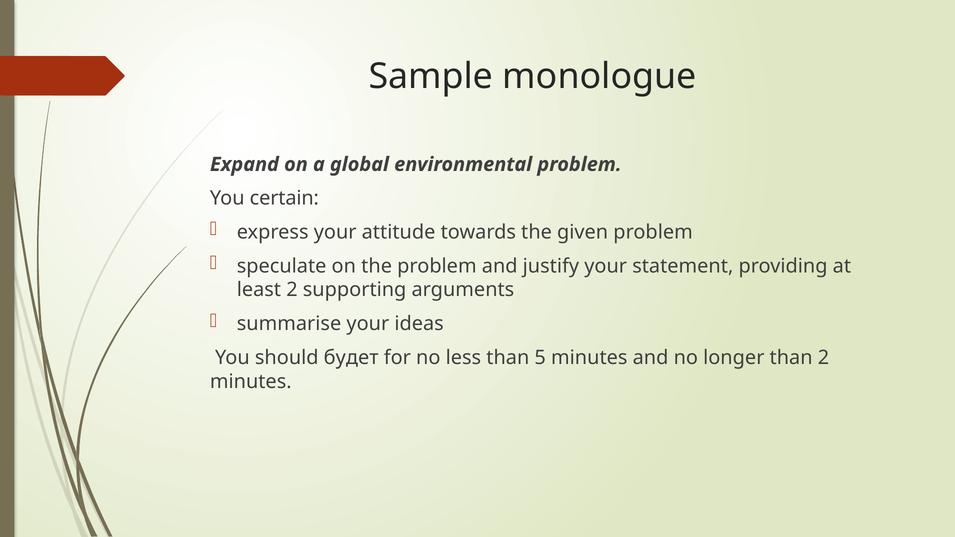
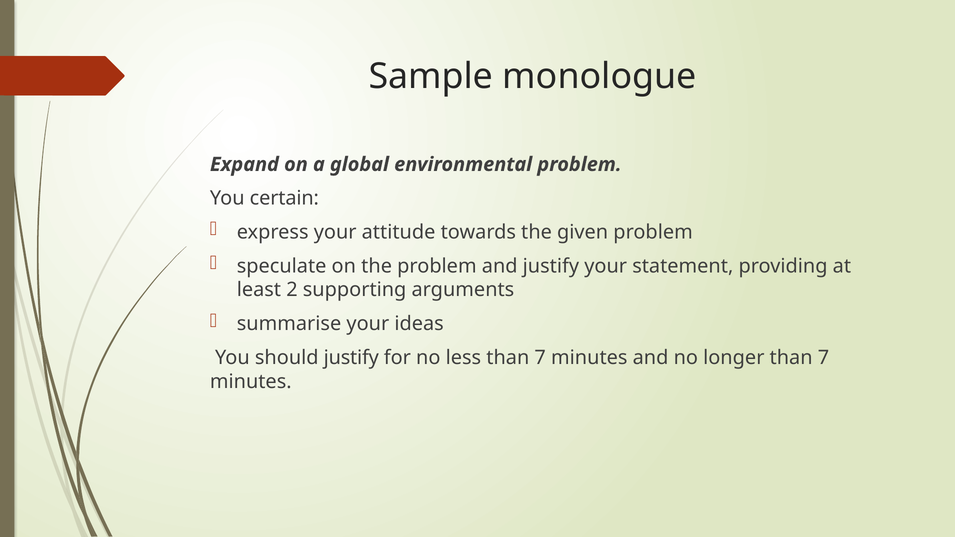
should будет: будет -> justify (351, 358)
less than 5: 5 -> 7 (540, 358)
longer than 2: 2 -> 7 (824, 358)
